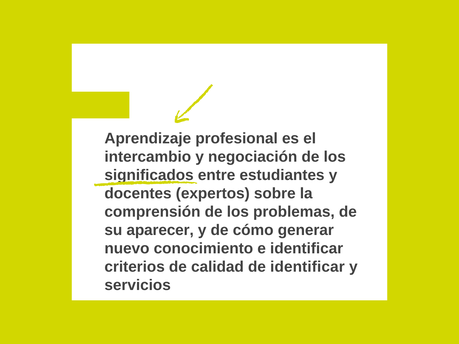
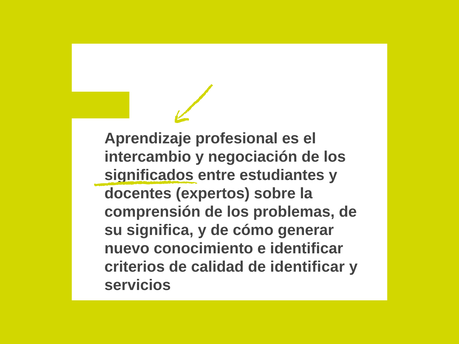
aparecer: aparecer -> significa (160, 230)
